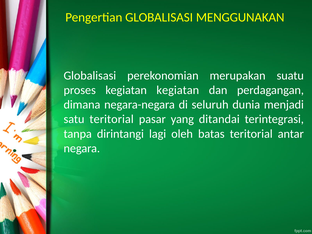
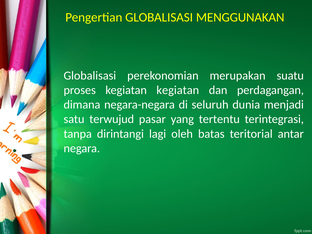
satu teritorial: teritorial -> terwujud (112, 119)
ditandai: ditandai -> tertentu (219, 119)
